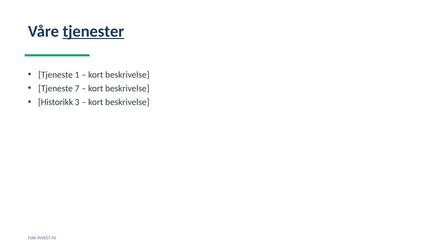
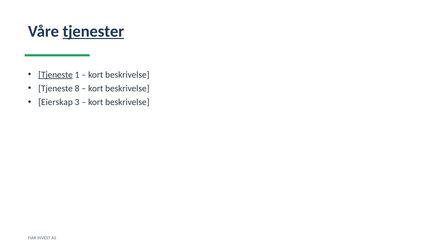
Tjeneste underline: none -> present (56, 75)
7: 7 -> 8 (77, 88)
Historikk: Historikk -> Eierskap (56, 102)
